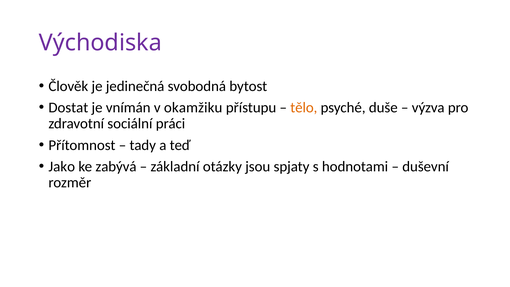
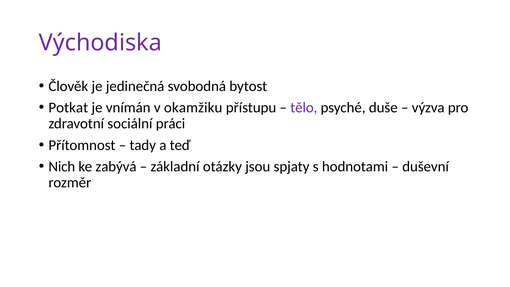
Dostat: Dostat -> Potkat (68, 108)
tělo colour: orange -> purple (304, 108)
Jako: Jako -> Nich (62, 166)
